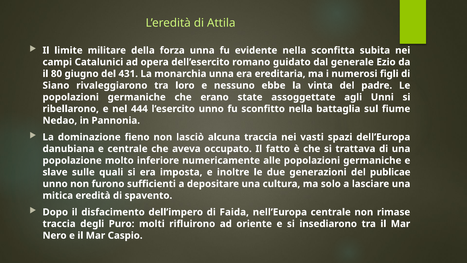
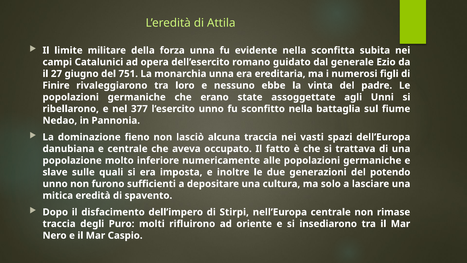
80: 80 -> 27 (56, 74)
431: 431 -> 751 (128, 74)
Siano: Siano -> Finire (56, 85)
444: 444 -> 377 (139, 109)
publicae: publicae -> potendo (390, 172)
Faida: Faida -> Stirpi (234, 212)
